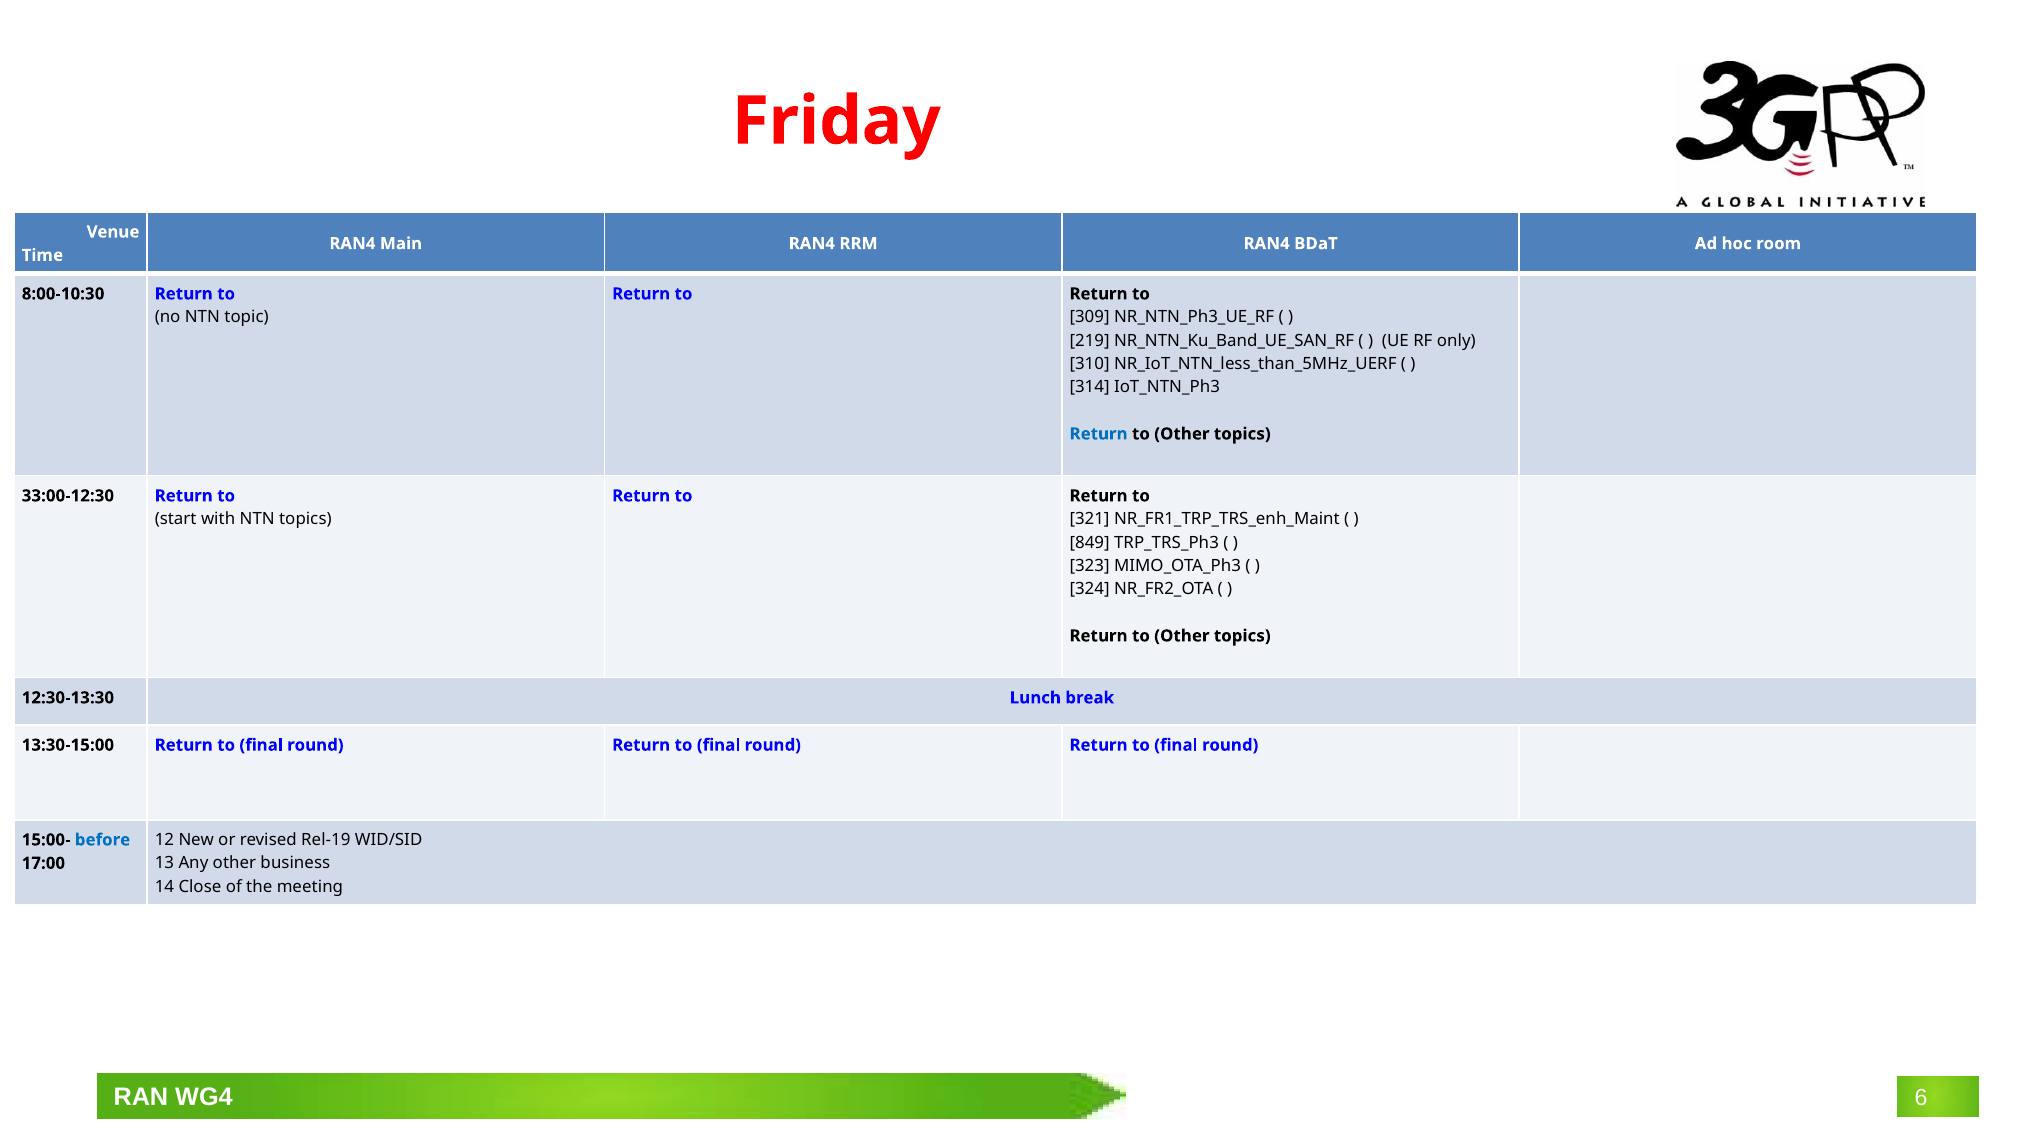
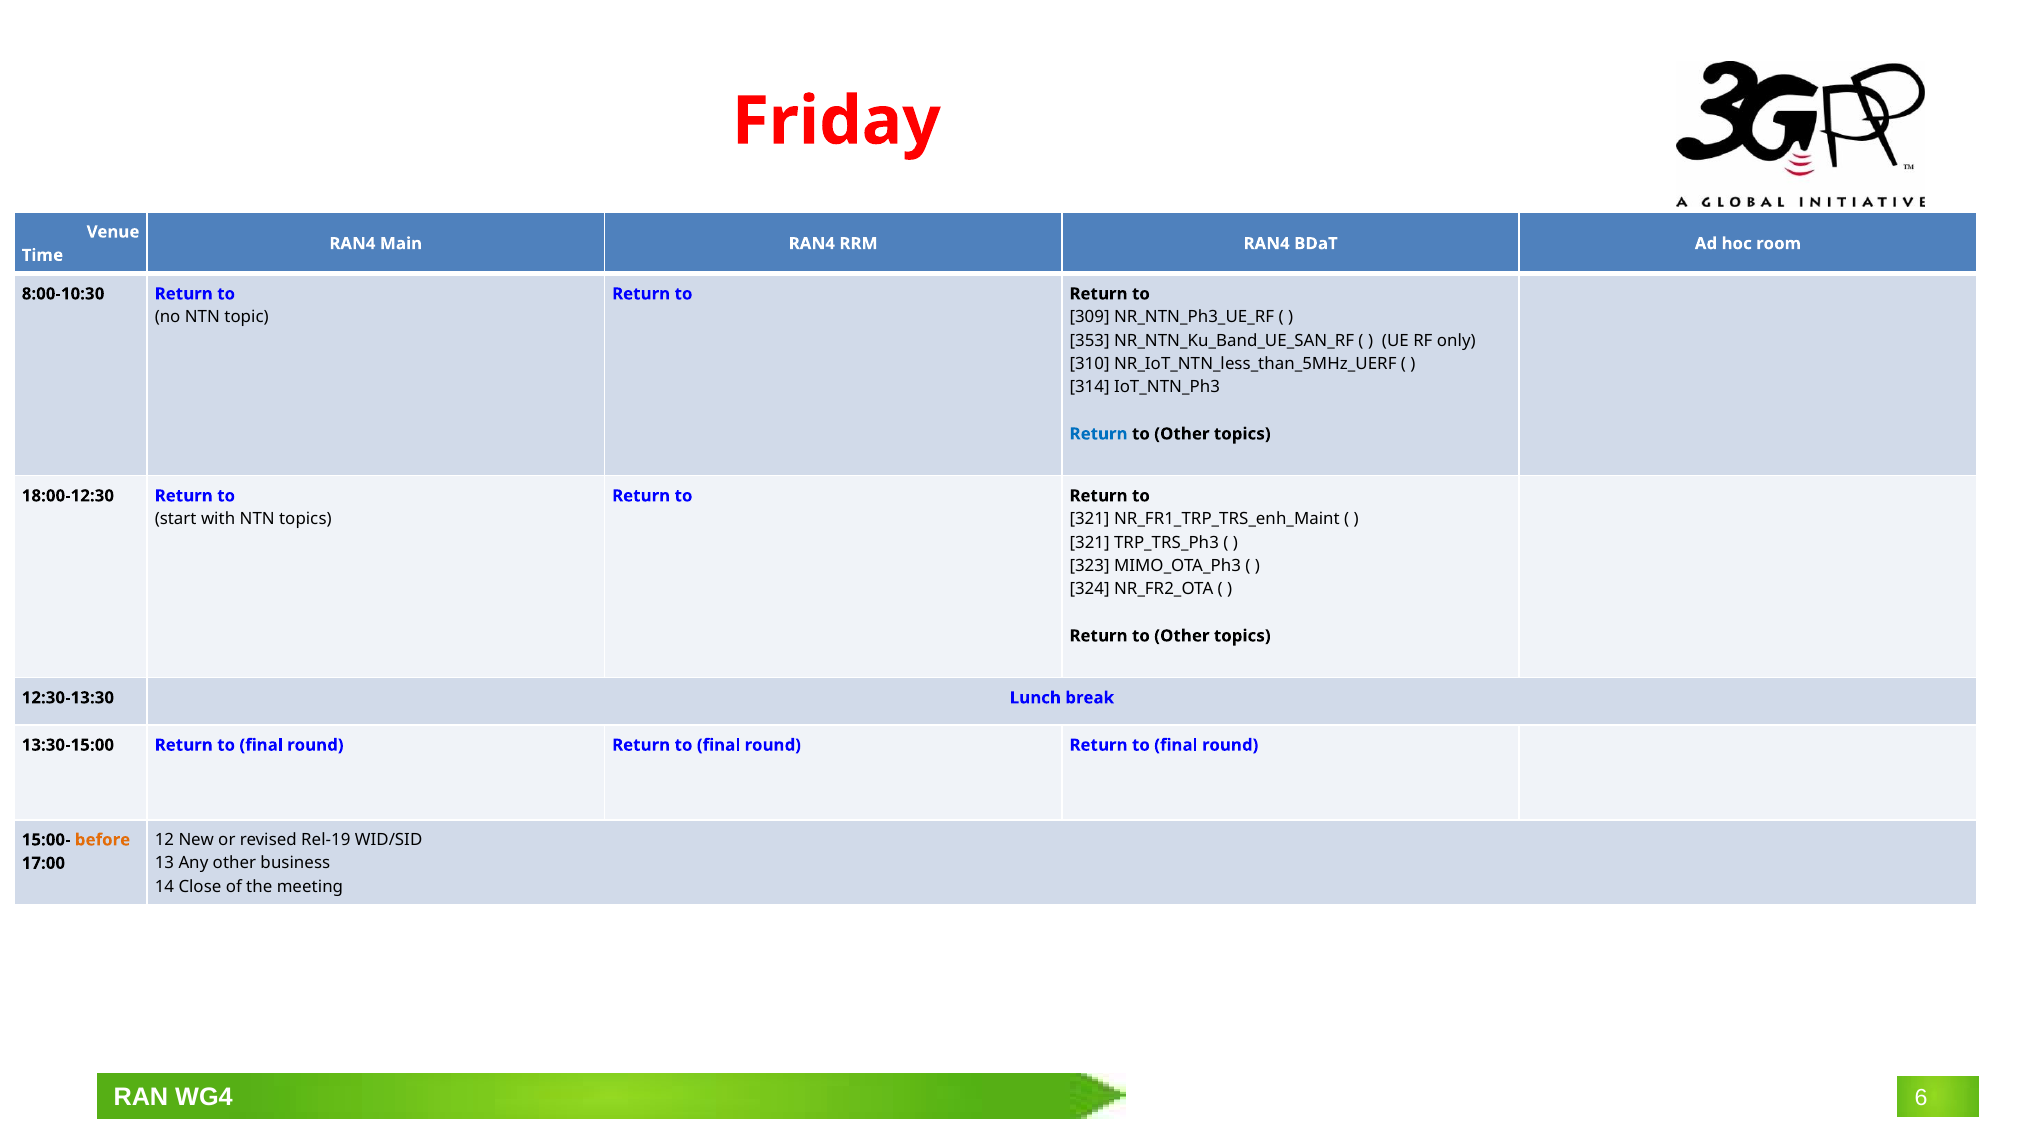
219: 219 -> 353 (1090, 340)
33:00-12:30: 33:00-12:30 -> 18:00-12:30 (68, 496)
849: 849 -> 321 (1090, 542)
before colour: blue -> orange (103, 840)
